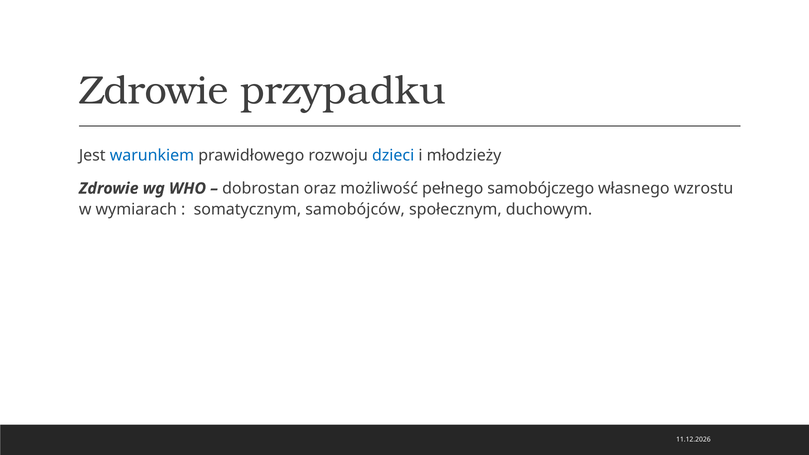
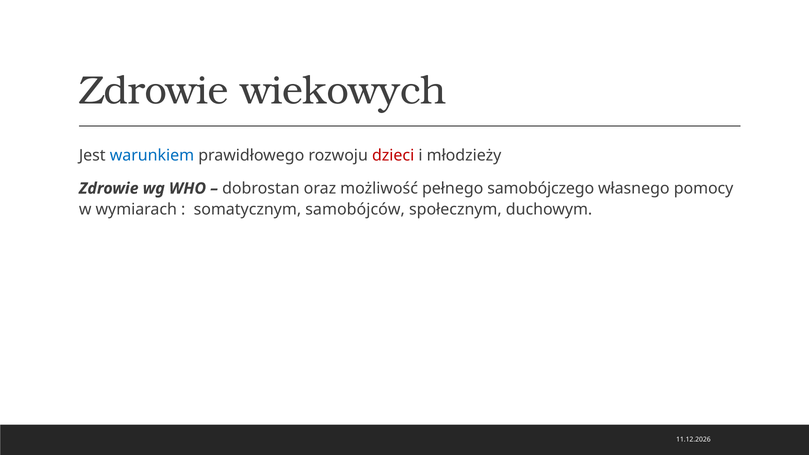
przypadku: przypadku -> wiekowych (343, 91)
dzieci colour: blue -> red (393, 156)
wzrostu: wzrostu -> pomocy (704, 188)
